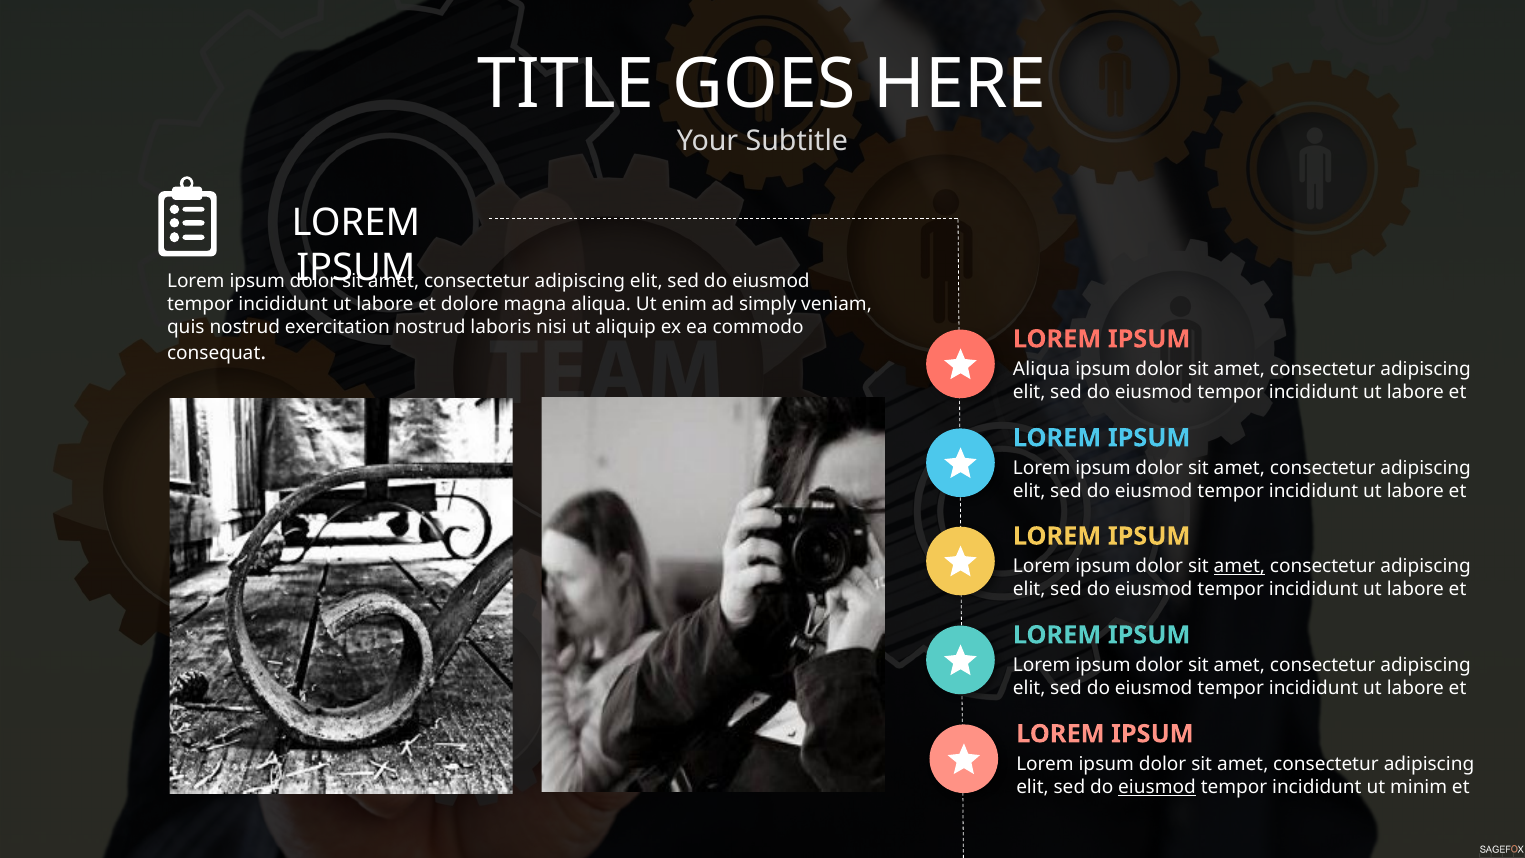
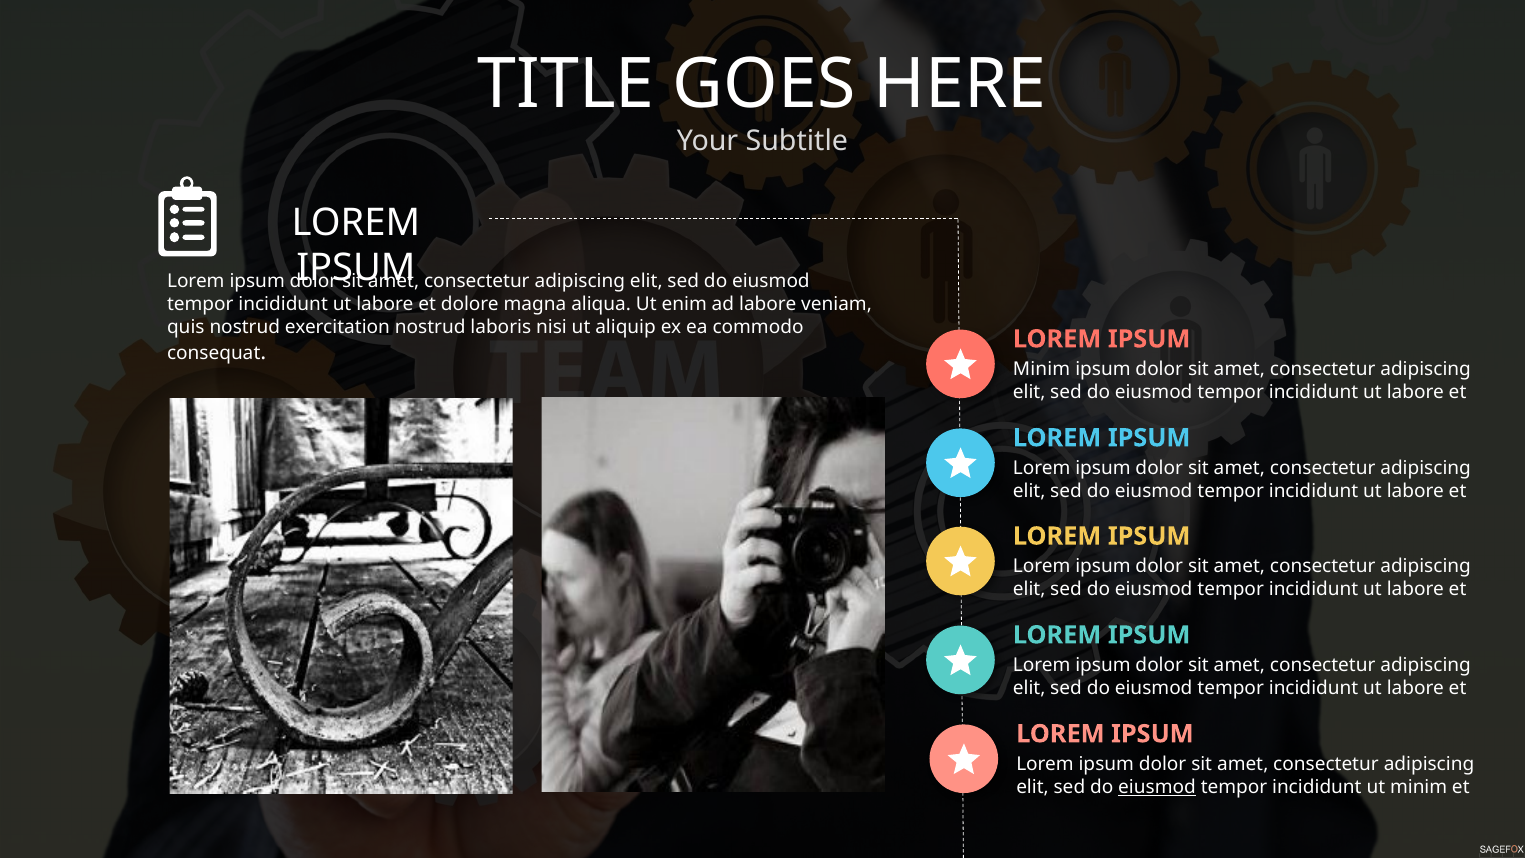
ad simply: simply -> labore (768, 304)
Aliqua: Aliqua -> Minim (1042, 369)
amet underline: present -> none (1239, 566)
